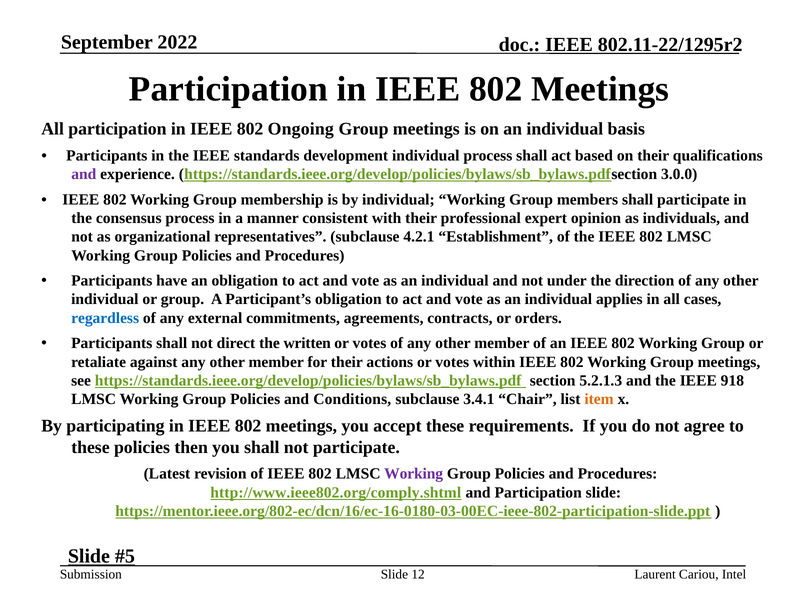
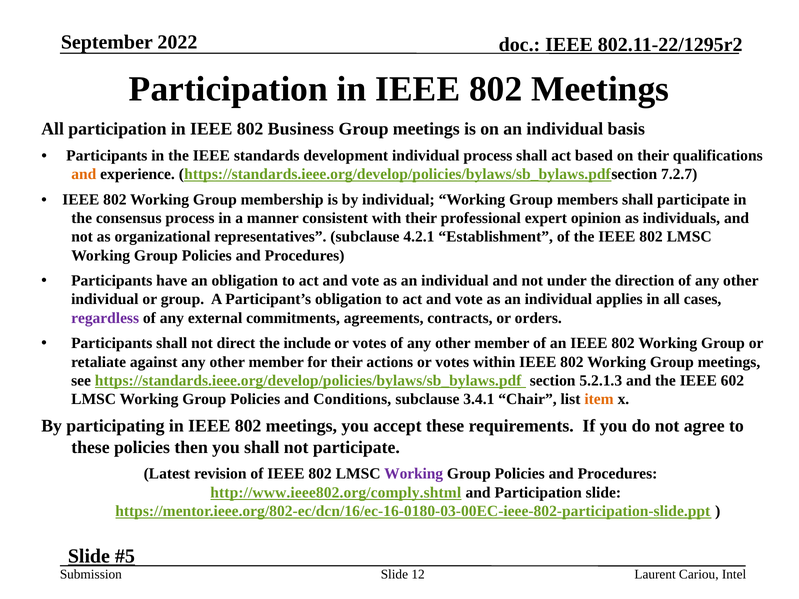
Ongoing: Ongoing -> Business (301, 129)
and colour: purple -> orange (84, 174)
3.0.0: 3.0.0 -> 7.2.7 (679, 174)
regardless colour: blue -> purple (105, 318)
written: written -> include (307, 343)
918: 918 -> 602 (732, 381)
